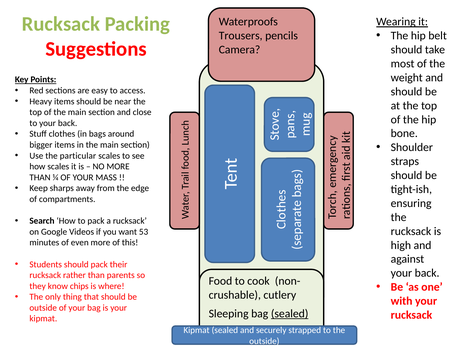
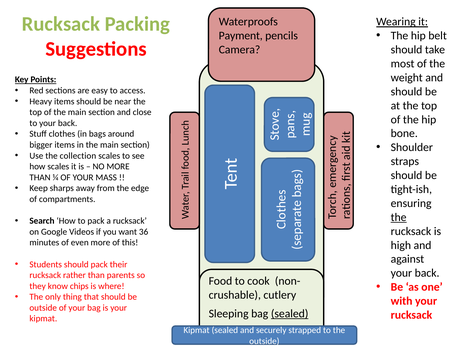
Trousers: Trousers -> Payment (241, 36)
particular: particular -> collection (78, 156)
the underline: none -> present (399, 217)
53: 53 -> 36 (144, 232)
